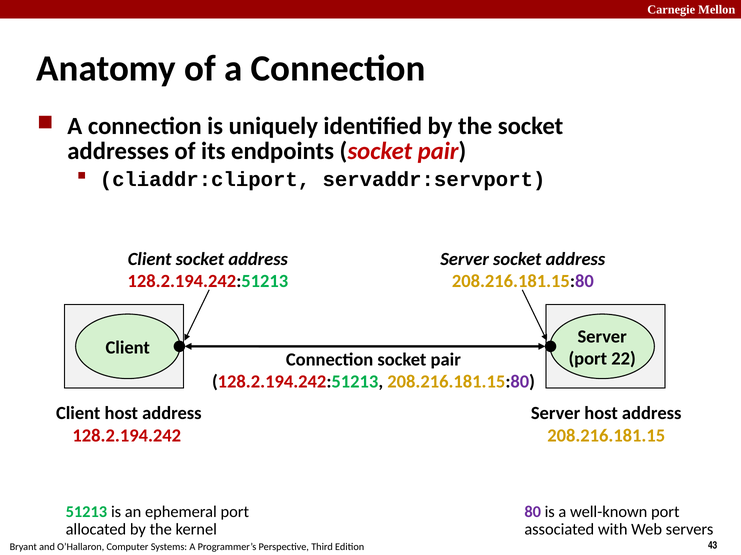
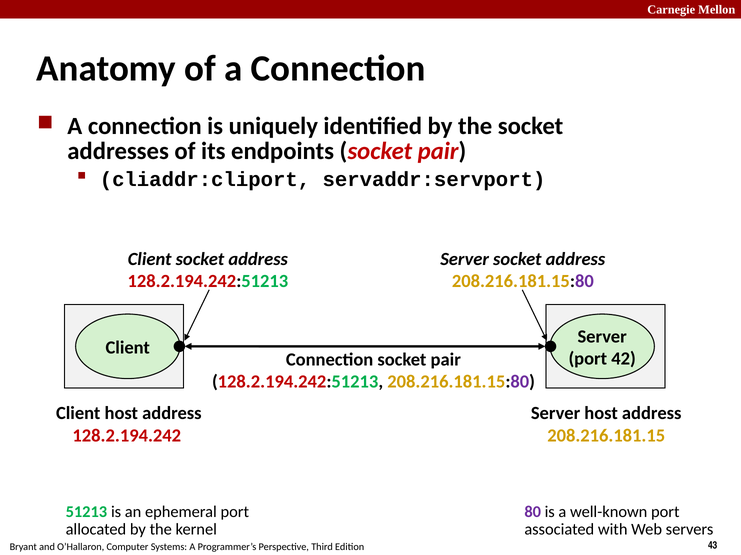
22: 22 -> 42 (624, 359)
